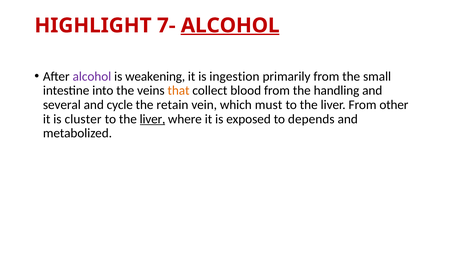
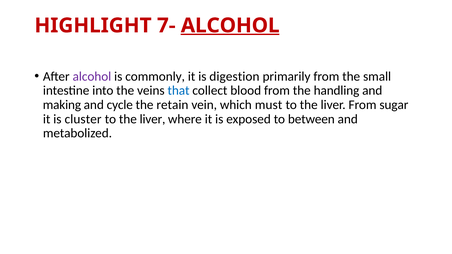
weakening: weakening -> commonly (155, 76)
ingestion: ingestion -> digestion (234, 76)
that colour: orange -> blue (179, 91)
several: several -> making (62, 105)
other: other -> sugar (394, 105)
liver underline: present -> none (153, 119)
depends: depends -> between (311, 119)
